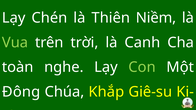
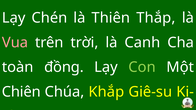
Niềm: Niềm -> Thắp (156, 18)
Vua colour: light green -> pink (15, 43)
nghe: nghe -> đồng (64, 67)
Đông: Đông -> Chiên (21, 92)
